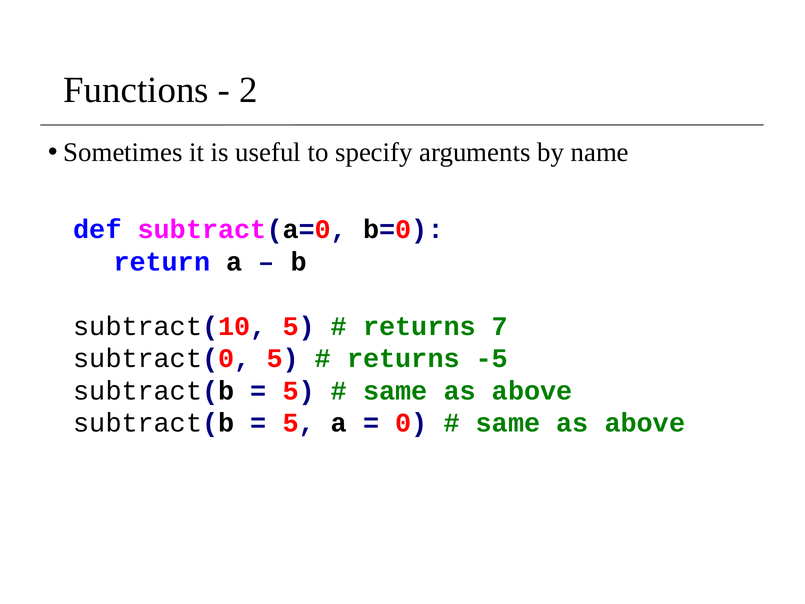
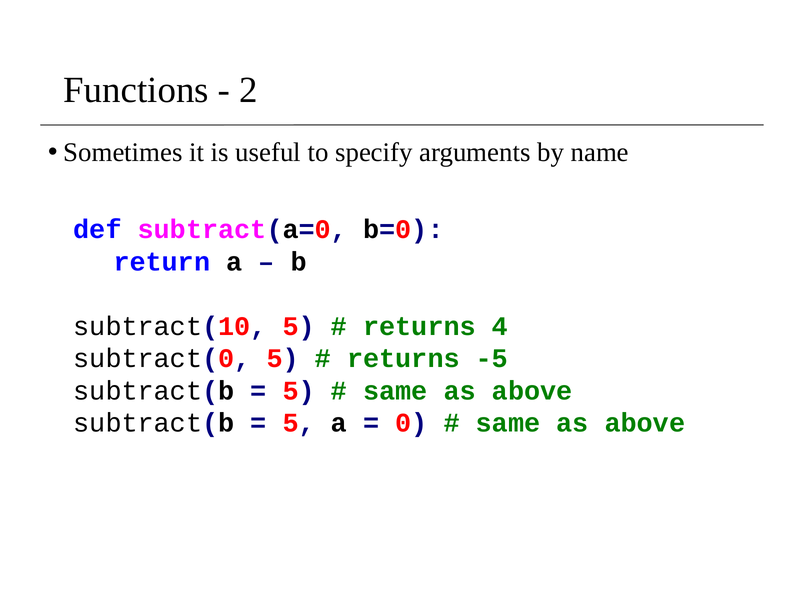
7: 7 -> 4 (500, 326)
